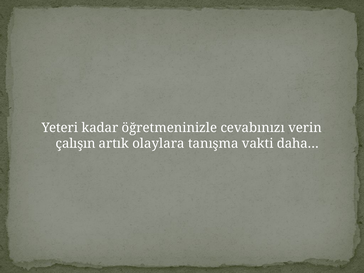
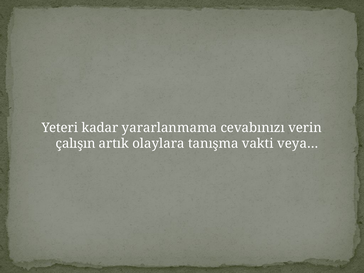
öğretmeninizle: öğretmeninizle -> yararlanmama (169, 128)
daha…: daha… -> veya… (298, 143)
